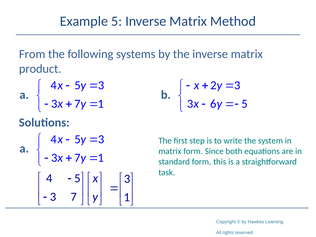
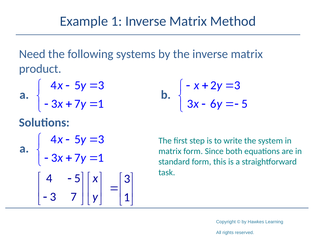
Example 5: 5 -> 1 (117, 21)
From: From -> Need (32, 54)
